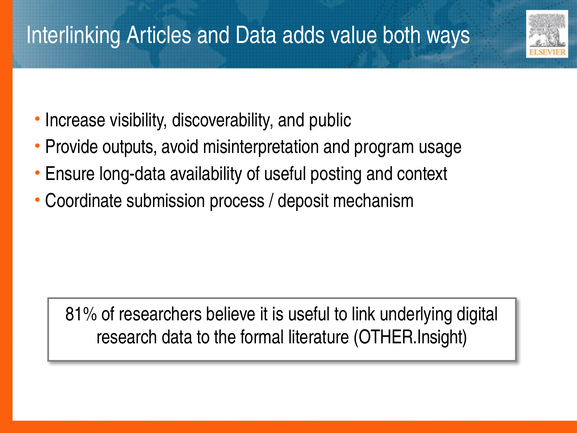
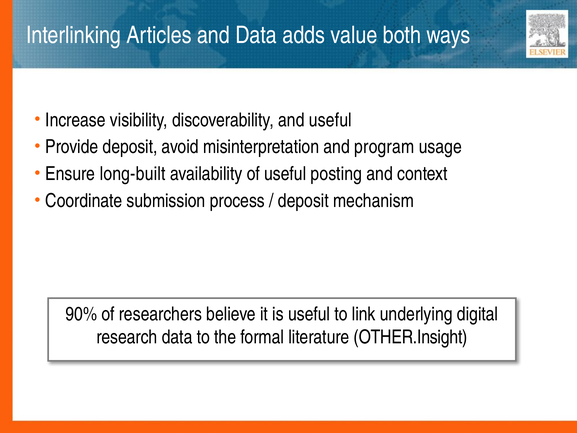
and public: public -> useful (330, 120)
Provide outputs: outputs -> deposit (130, 147)
long-data: long-data -> long-built (133, 174)
81%: 81% -> 90% (81, 314)
